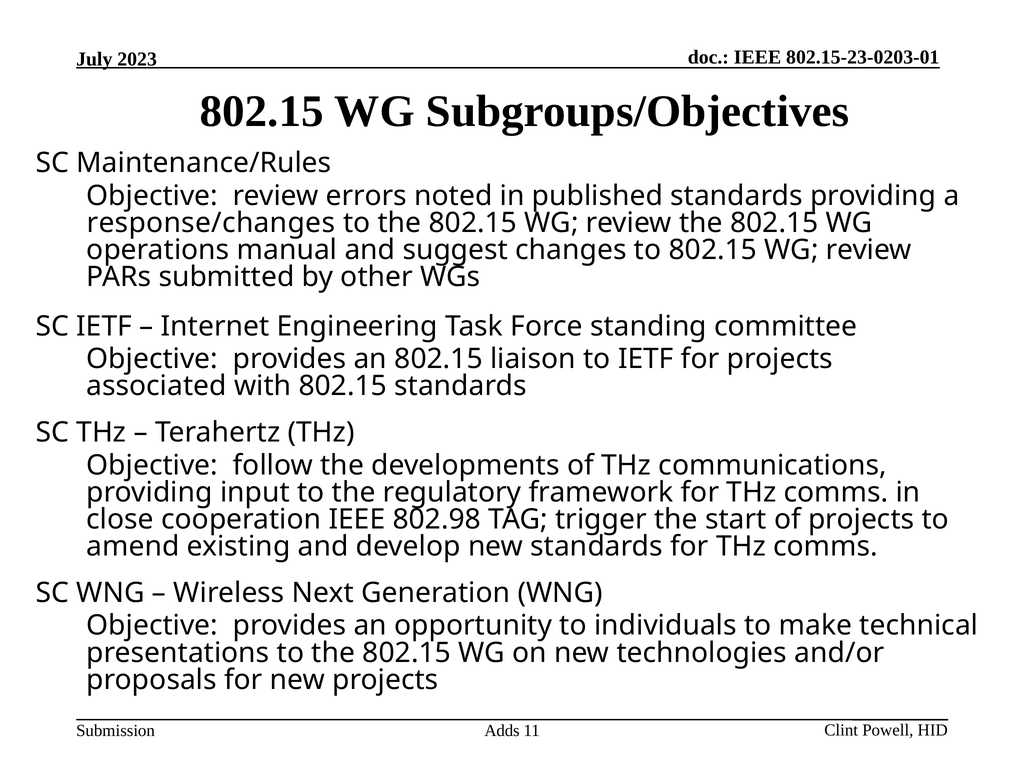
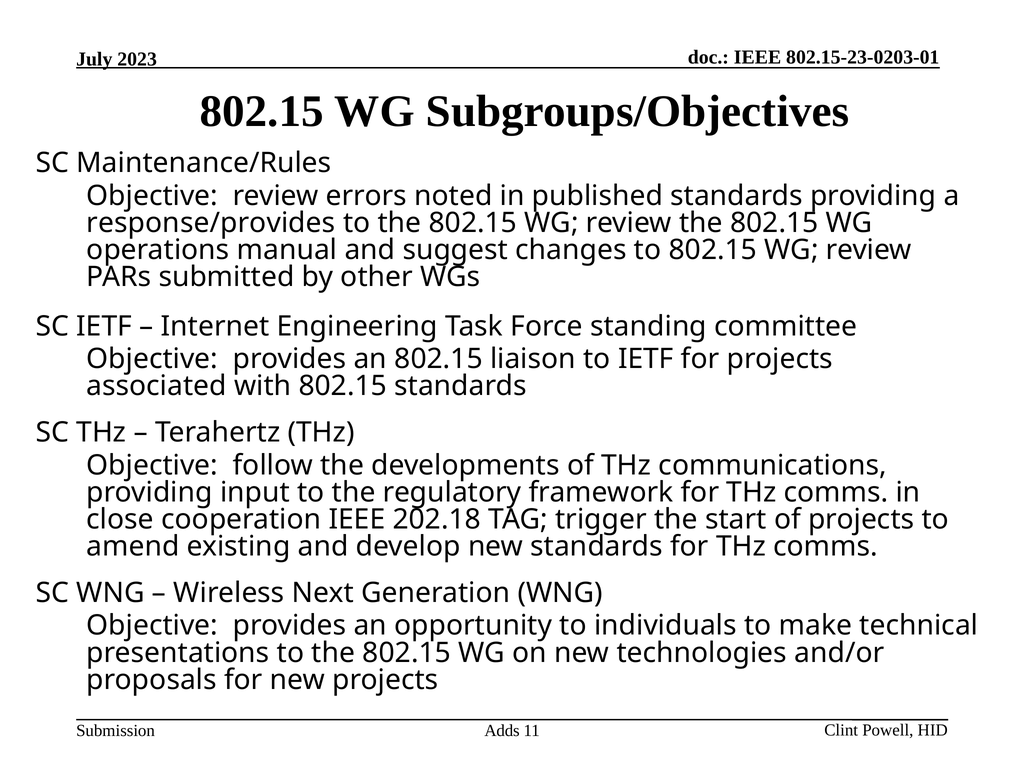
response/changes: response/changes -> response/provides (211, 223)
802.98: 802.98 -> 202.18 (437, 519)
